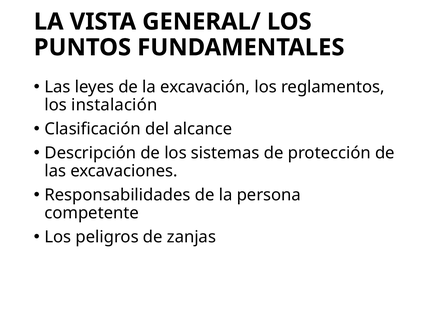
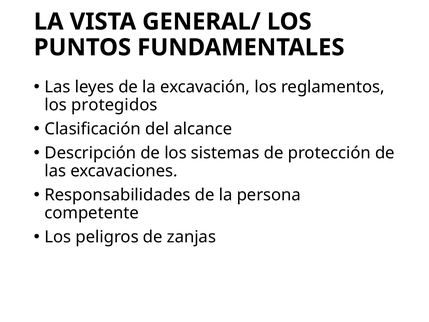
instalación: instalación -> protegidos (114, 105)
